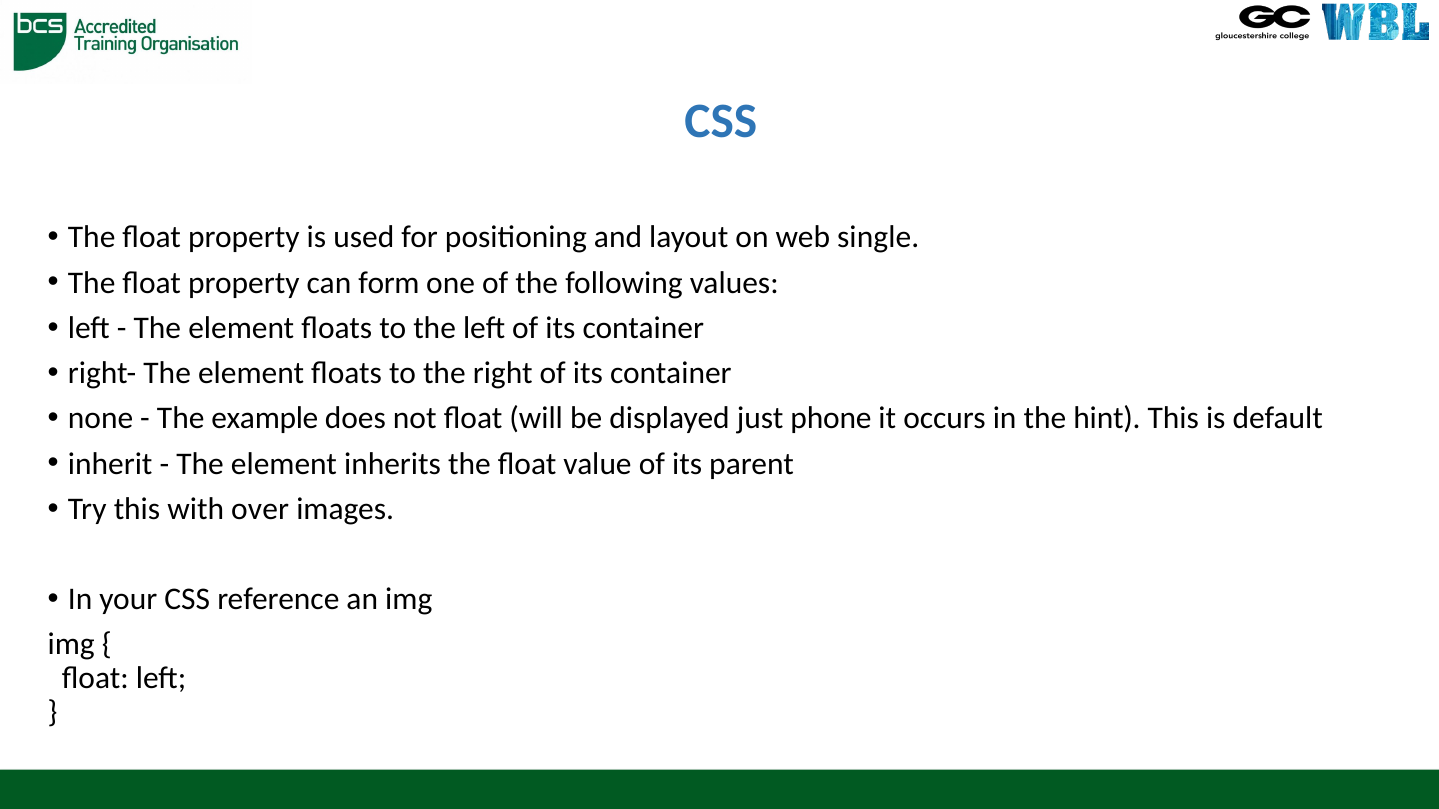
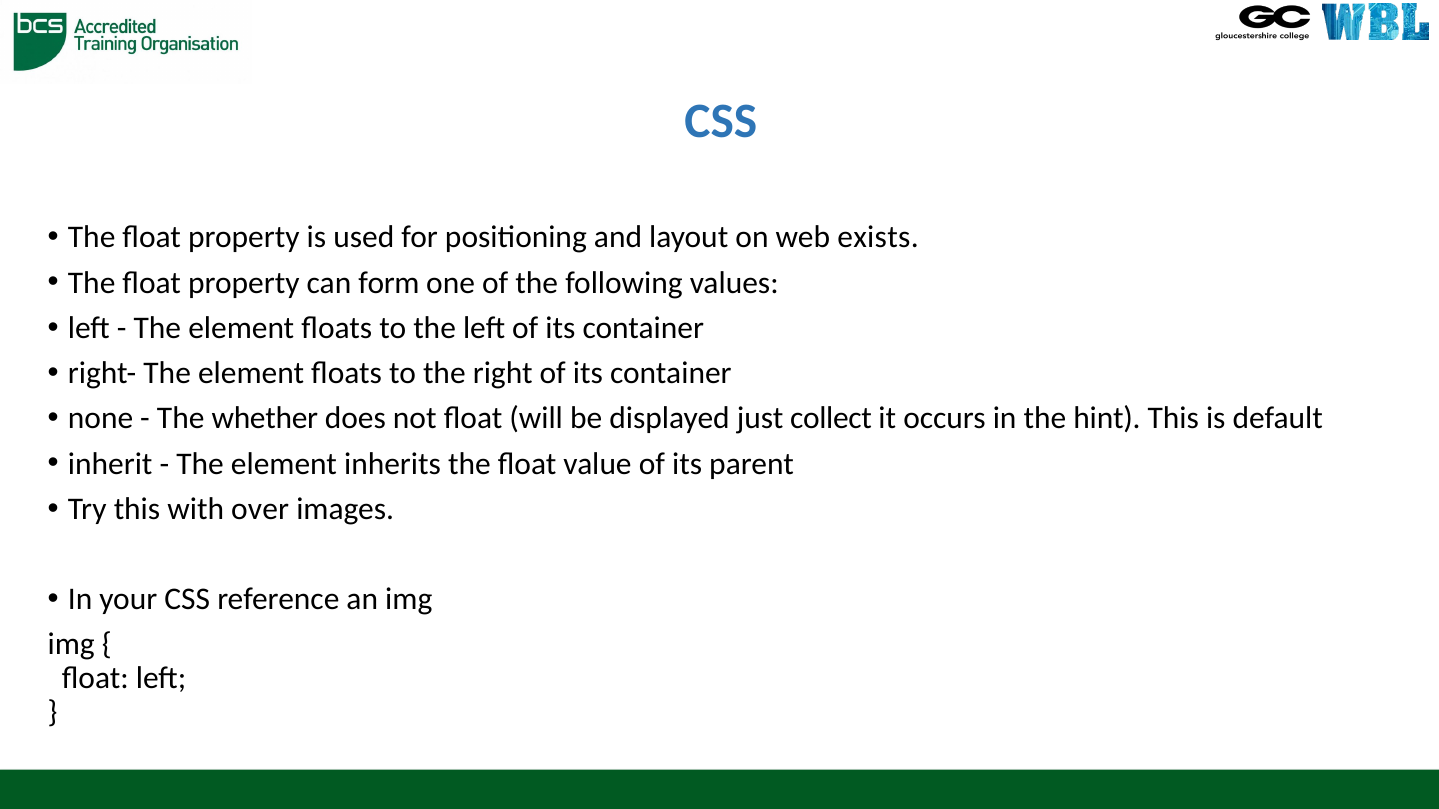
single: single -> exists (878, 238)
example: example -> whether (265, 419)
phone: phone -> collect (831, 419)
